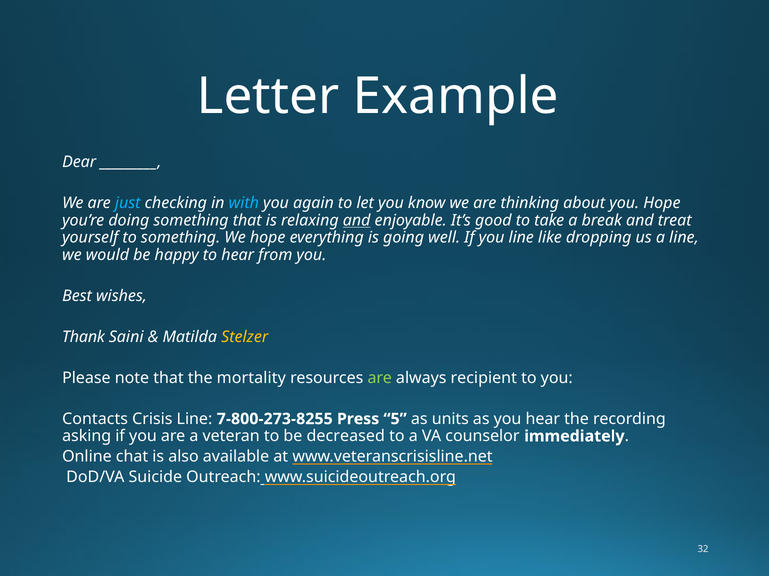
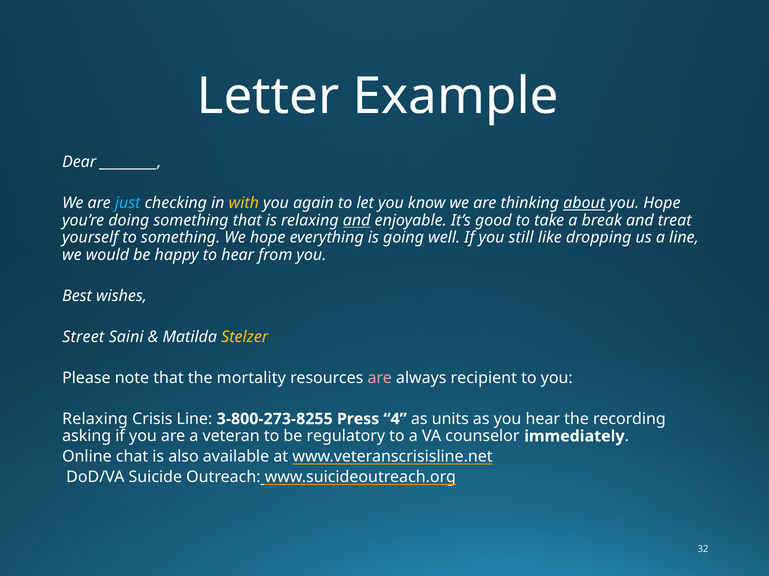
with colour: light blue -> yellow (244, 203)
about underline: none -> present (584, 203)
you line: line -> still (521, 238)
Thank: Thank -> Street (83, 337)
are colour: light green -> pink (380, 378)
Contacts: Contacts -> Relaxing (95, 419)
7-800-273-8255: 7-800-273-8255 -> 3-800-273-8255 (275, 419)
5: 5 -> 4 (395, 419)
decreased: decreased -> regulatory (346, 437)
